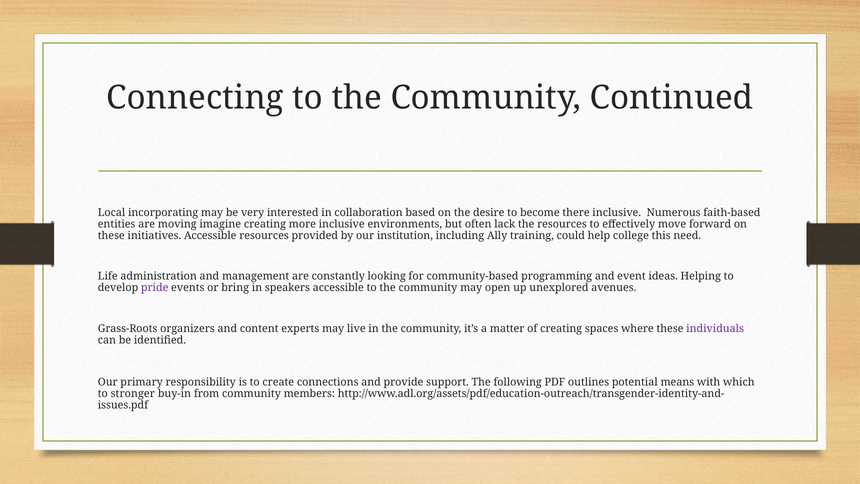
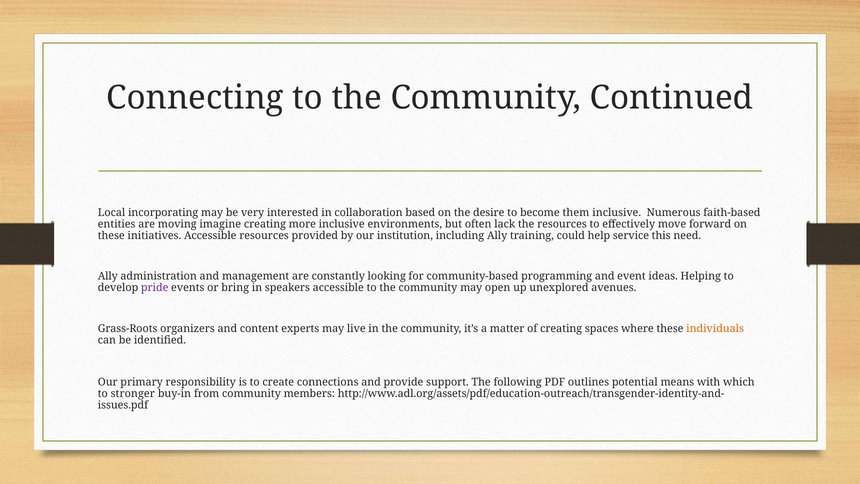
there: there -> them (576, 212)
college: college -> service (631, 236)
Life: Life -> Ally (108, 276)
individuals colour: purple -> orange (715, 328)
